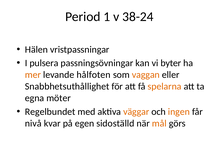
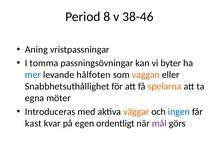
1: 1 -> 8 (107, 17)
38-24: 38-24 -> 38-46 (138, 17)
Hälen: Hälen -> Aning (36, 50)
pulsera: pulsera -> tomma (44, 63)
mer colour: orange -> blue (33, 75)
Regelbundet: Regelbundet -> Introduceras (50, 112)
ingen colour: orange -> blue (179, 112)
nivå: nivå -> kast (33, 124)
sidoställd: sidoställd -> ordentligt (115, 124)
mål colour: orange -> purple (159, 124)
